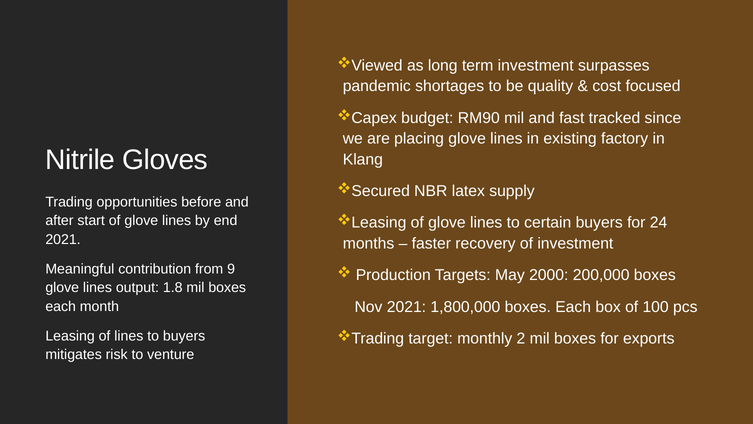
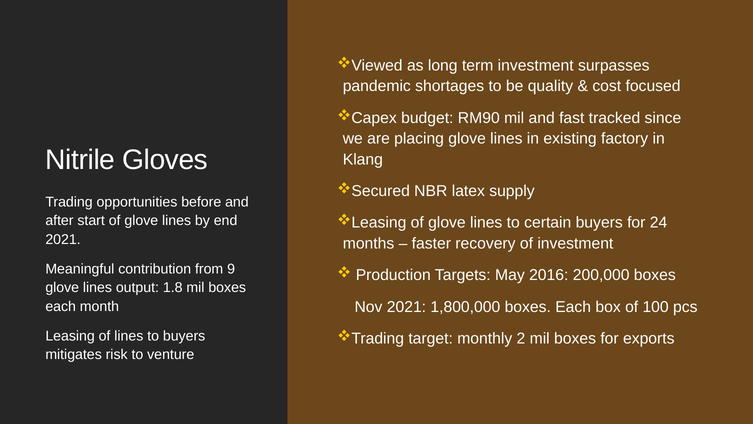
2000: 2000 -> 2016 (549, 275)
